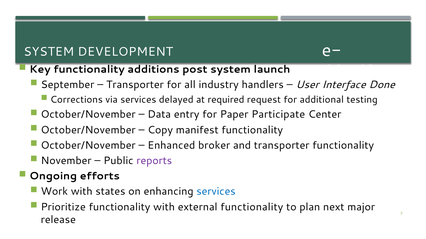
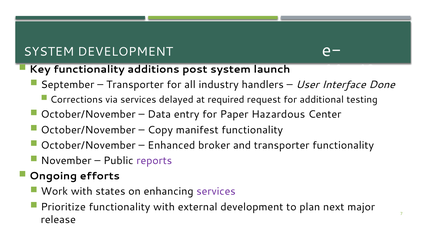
Participate: Participate -> Hazardous (278, 115)
services colour: blue -> purple (216, 192)
external functionality: functionality -> development (252, 207)
